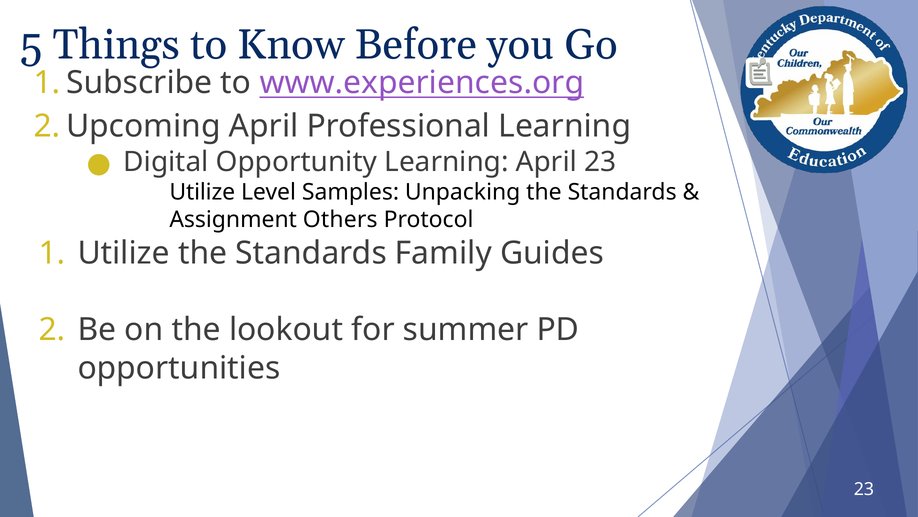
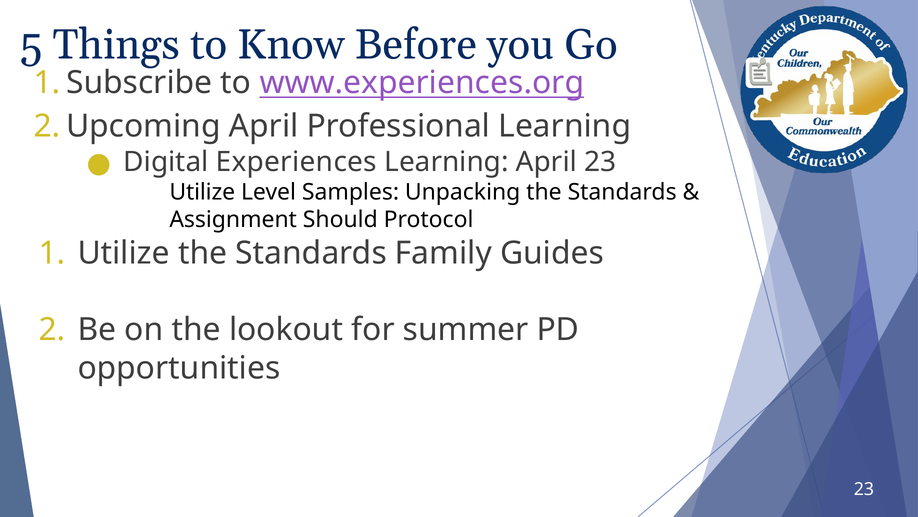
Opportunity: Opportunity -> Experiences (296, 162)
Others: Others -> Should (340, 219)
